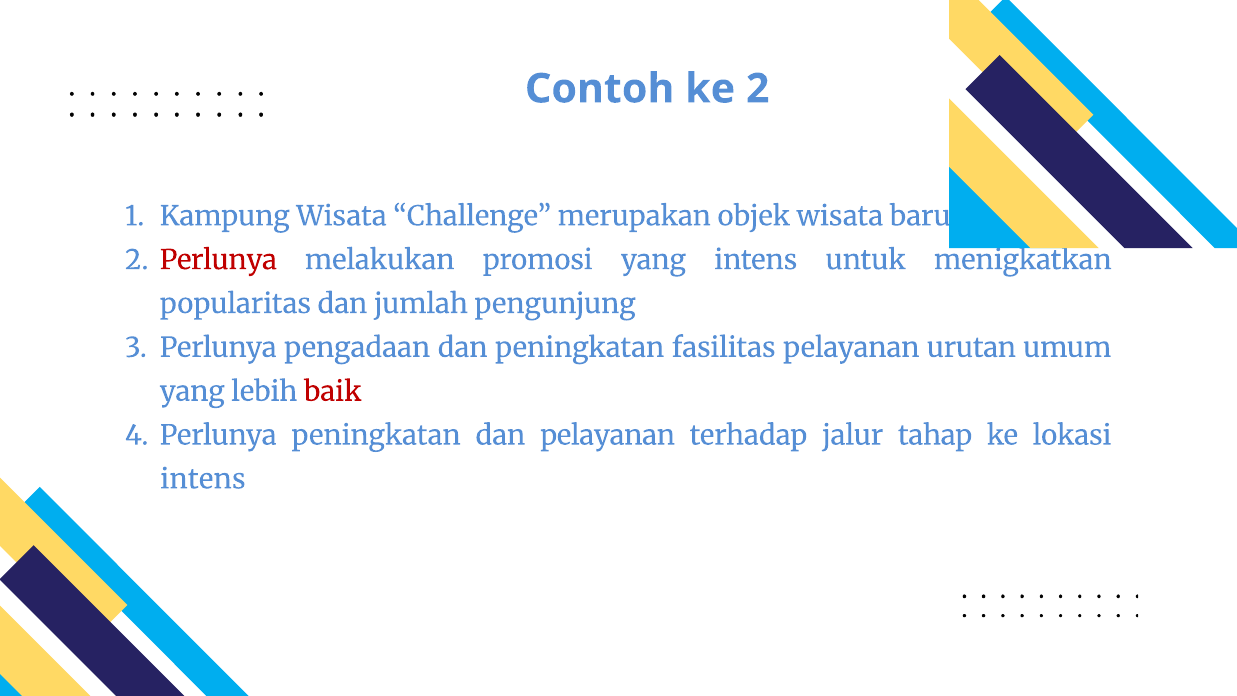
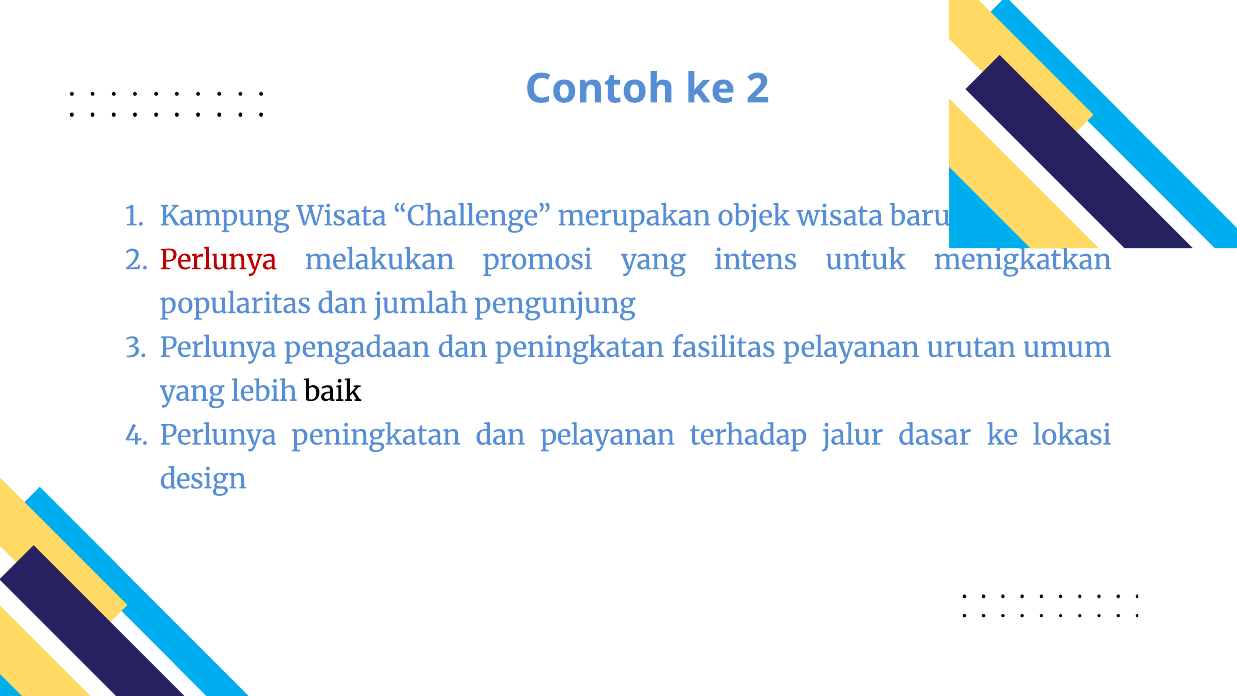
baik colour: red -> black (333, 392)
tahap: tahap -> dasar (935, 435)
intens: intens -> design (203, 479)
